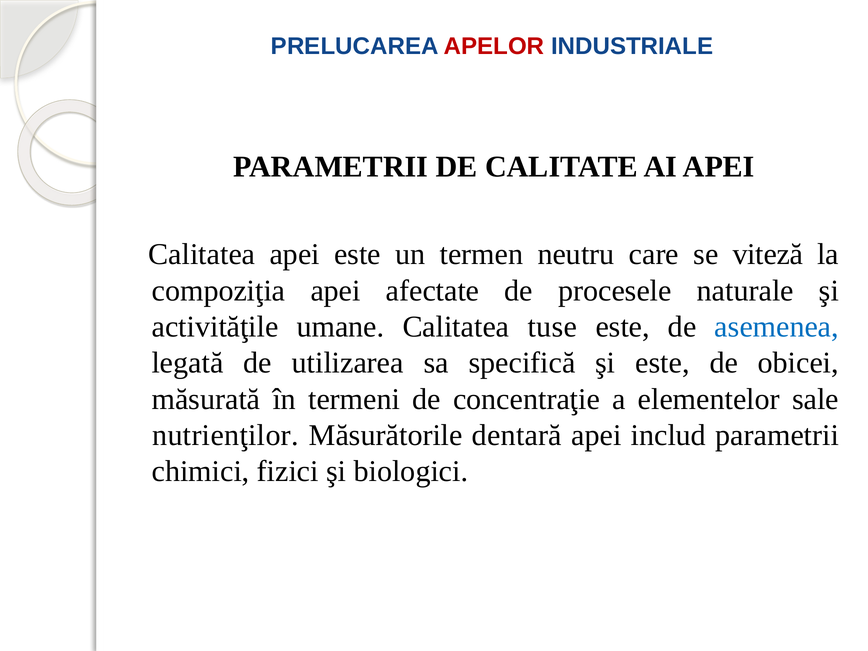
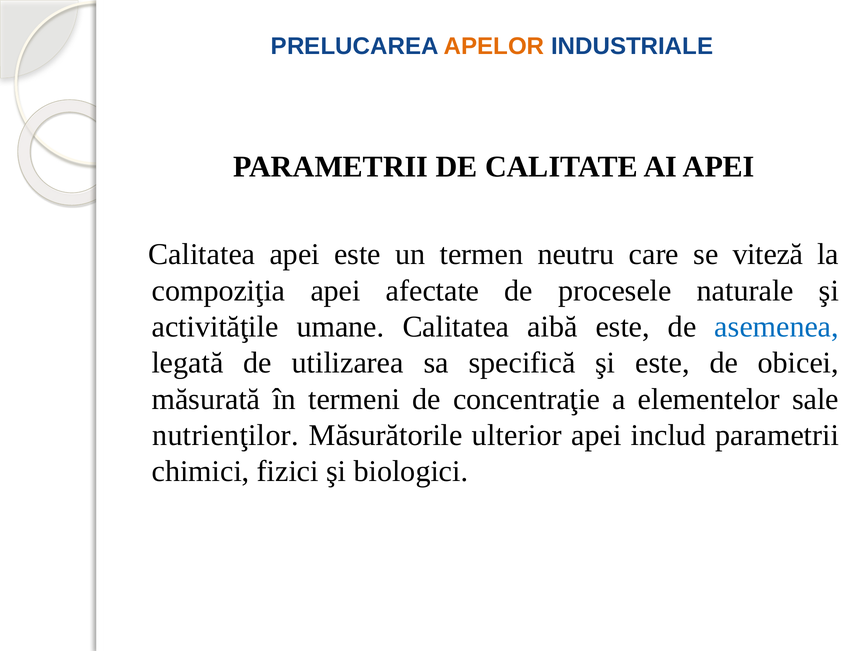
APELOR colour: red -> orange (494, 46)
tuse: tuse -> aibă (552, 327)
dentară: dentară -> ulterior (517, 435)
